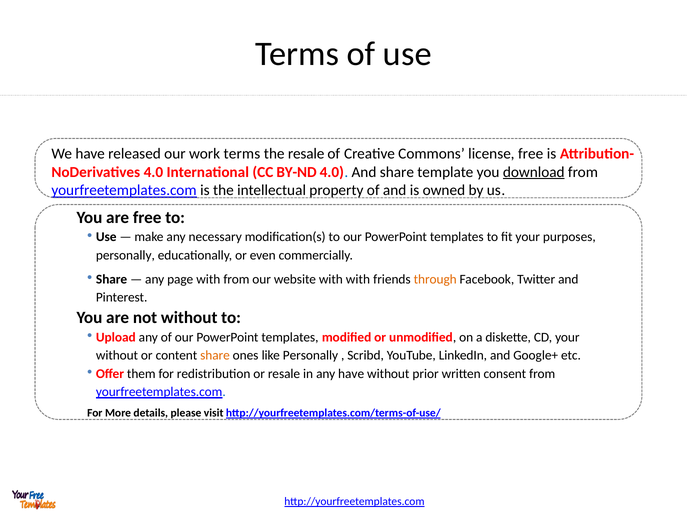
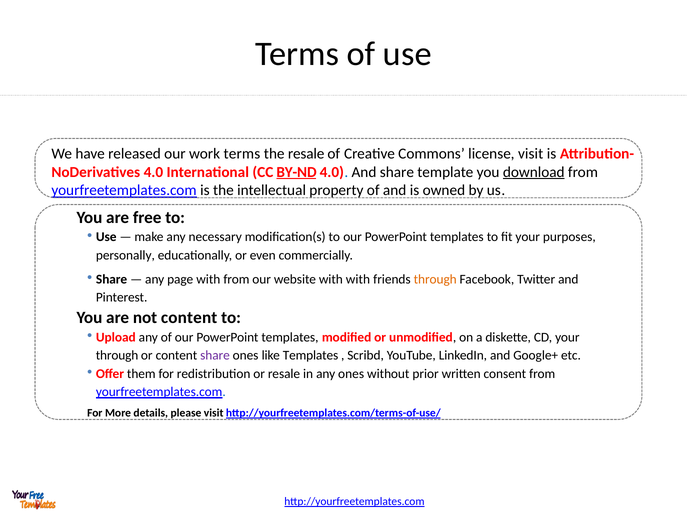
license free: free -> visit (531, 154)
BY-ND underline: none -> present (297, 172)
not without: without -> content (189, 318)
without: without -> through (117, 356)
share colour: orange -> purple (215, 356)
like Personally: Personally -> Templates (311, 356)
any have: have -> ones (351, 374)
